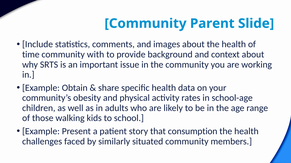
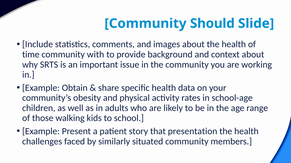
Parent: Parent -> Should (212, 24)
consumption: consumption -> presentation (193, 132)
